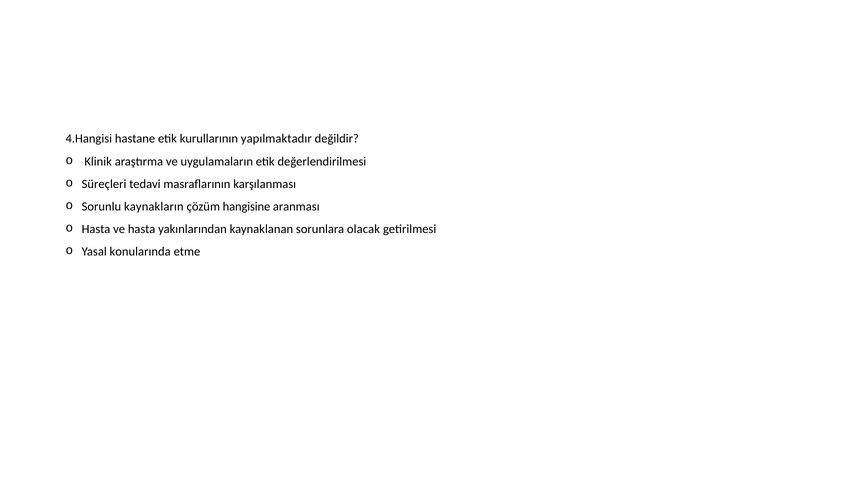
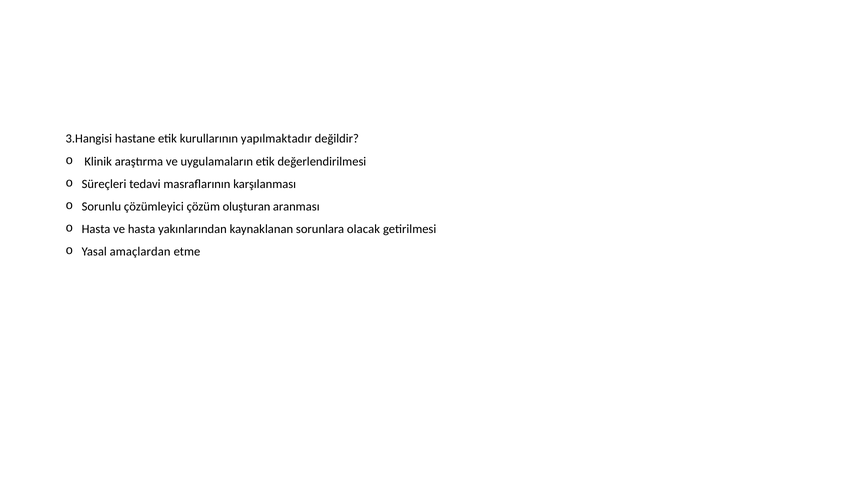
4.Hangisi: 4.Hangisi -> 3.Hangisi (89, 139)
kaynakların: kaynakların -> çözümleyici (154, 206)
hangisine: hangisine -> oluşturan (247, 206)
konularında: konularında -> amaçlardan (140, 251)
